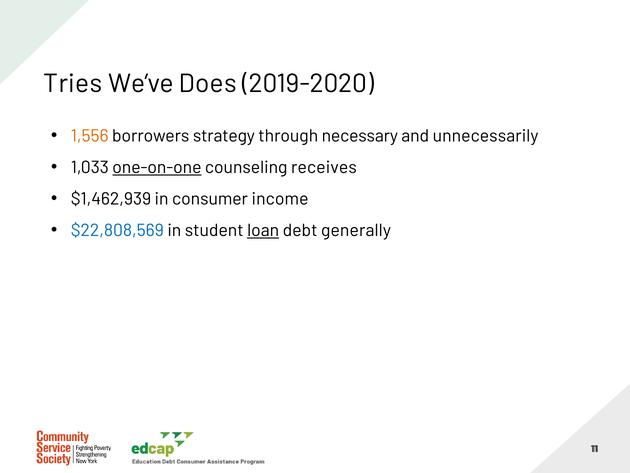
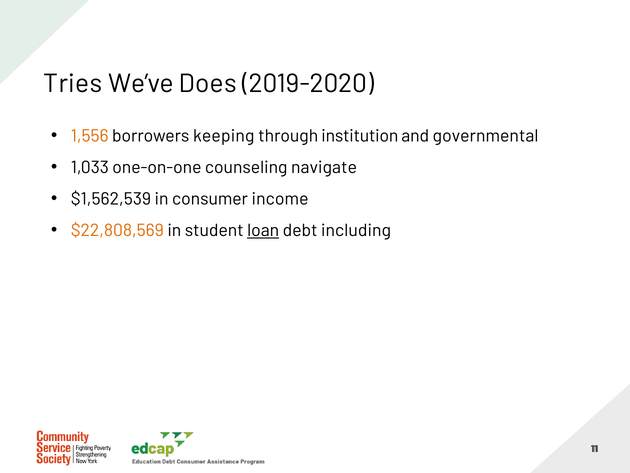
strategy: strategy -> keeping (224, 136)
necessary: necessary -> institution (360, 136)
unnecessarily: unnecessarily -> governmental (486, 136)
one-on-one underline: present -> none (157, 167)
receives: receives -> navigate (324, 167)
$1,462,939: $1,462,939 -> $1,562,539 (111, 199)
$22,808,569 colour: blue -> orange (117, 230)
generally: generally -> including (356, 230)
